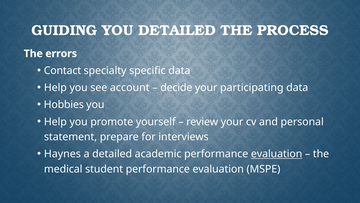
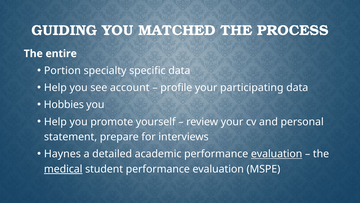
YOU DETAILED: DETAILED -> MATCHED (177, 30)
errors: errors -> entire (61, 53)
Contact: Contact -> Portion (62, 70)
decide: decide -> profile (176, 87)
medical underline: none -> present (63, 169)
